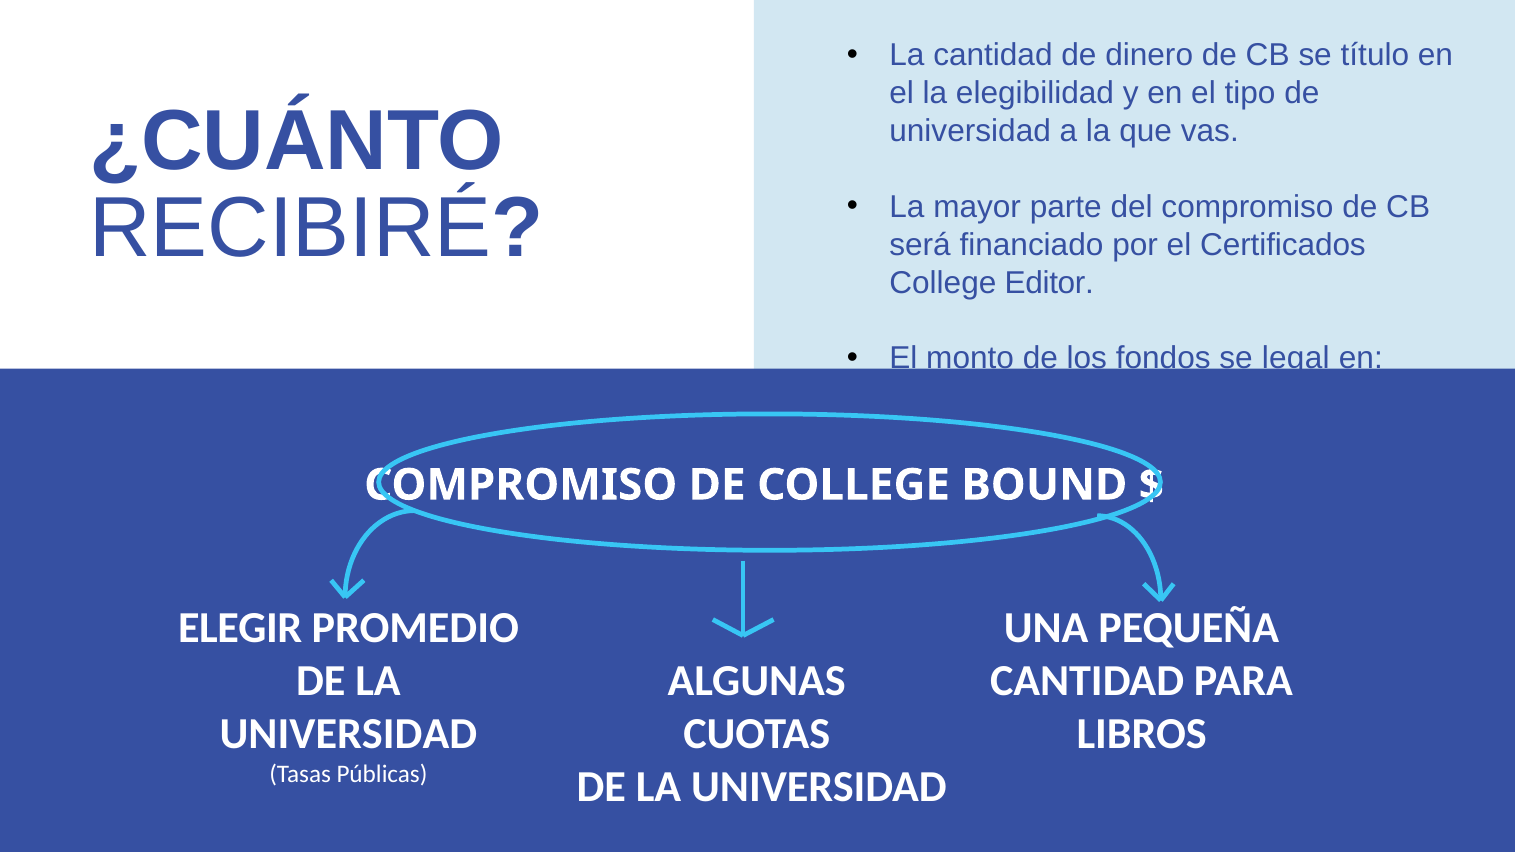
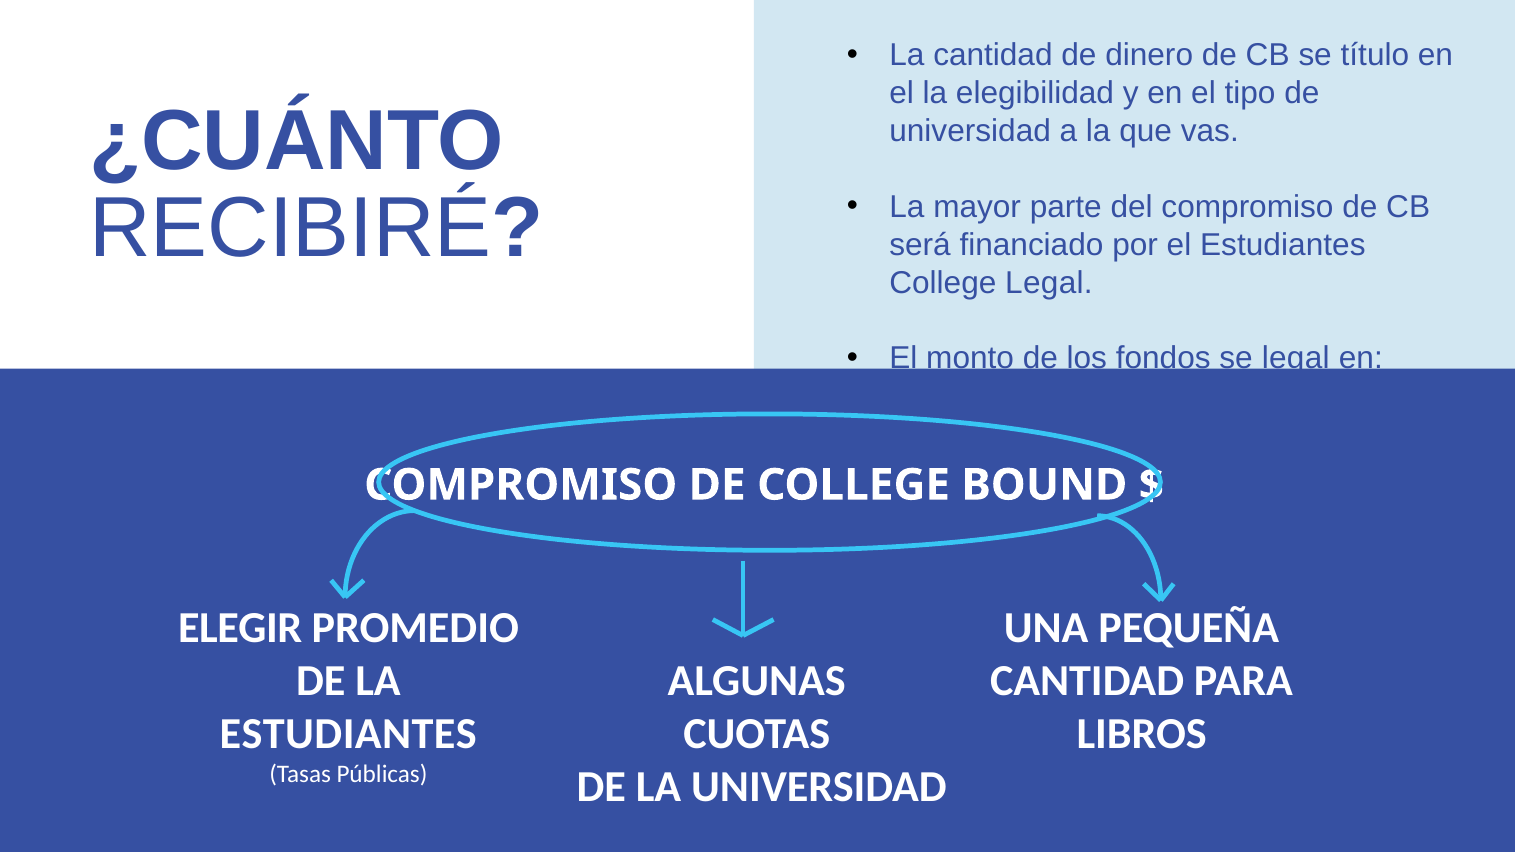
el Certificados: Certificados -> Estudiantes (1283, 245)
College Editor: Editor -> Legal (1049, 283)
UNIVERSIDAD: UNIVERSIDAD -> ESTUDIANTES (348, 734)
